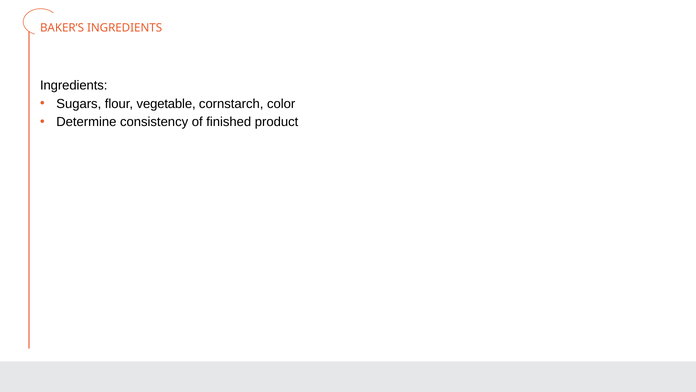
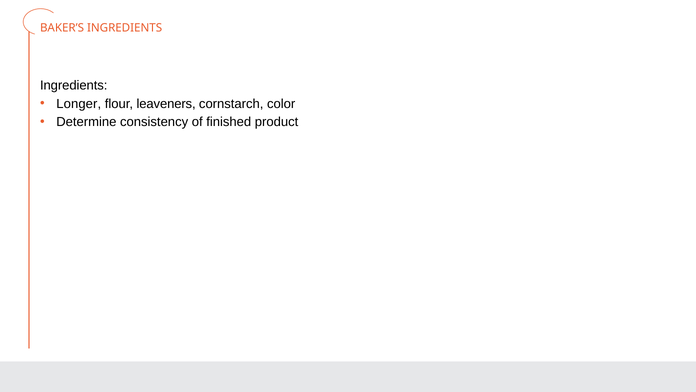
Sugars: Sugars -> Longer (79, 104)
vegetable: vegetable -> leaveners (166, 104)
